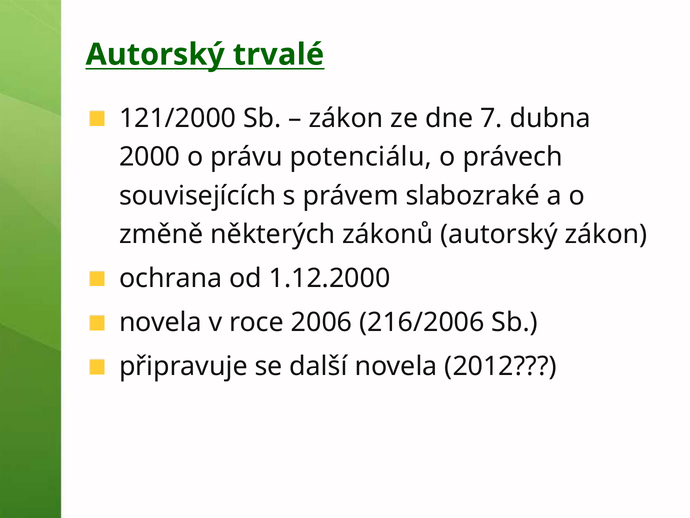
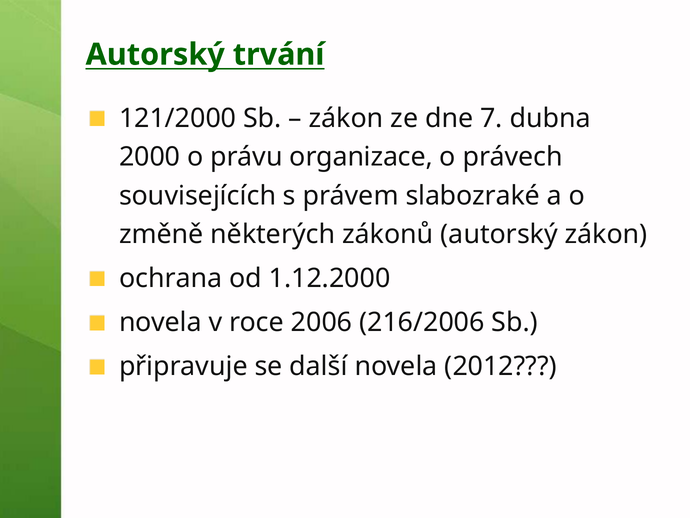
trvalé: trvalé -> trvání (279, 55)
potenciálu: potenciálu -> organizace (361, 157)
